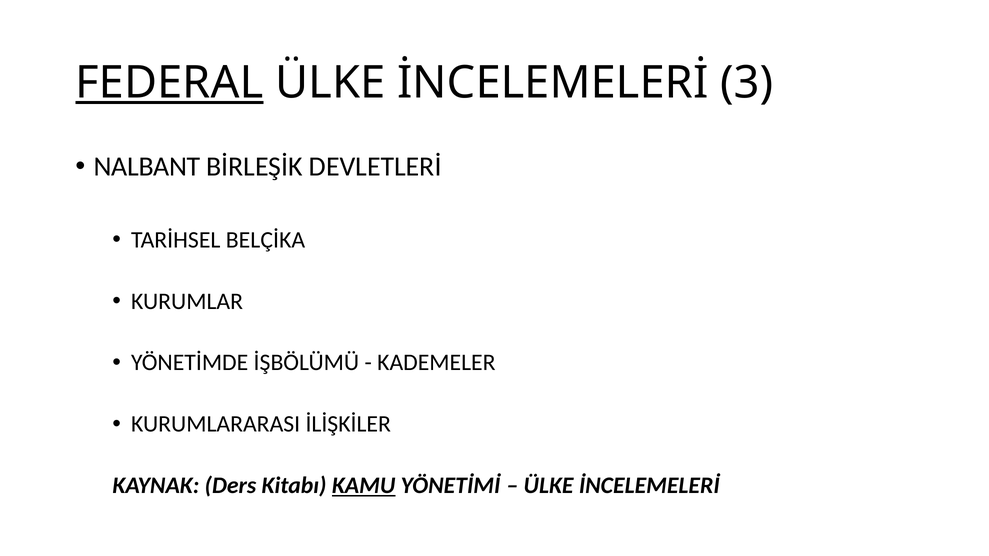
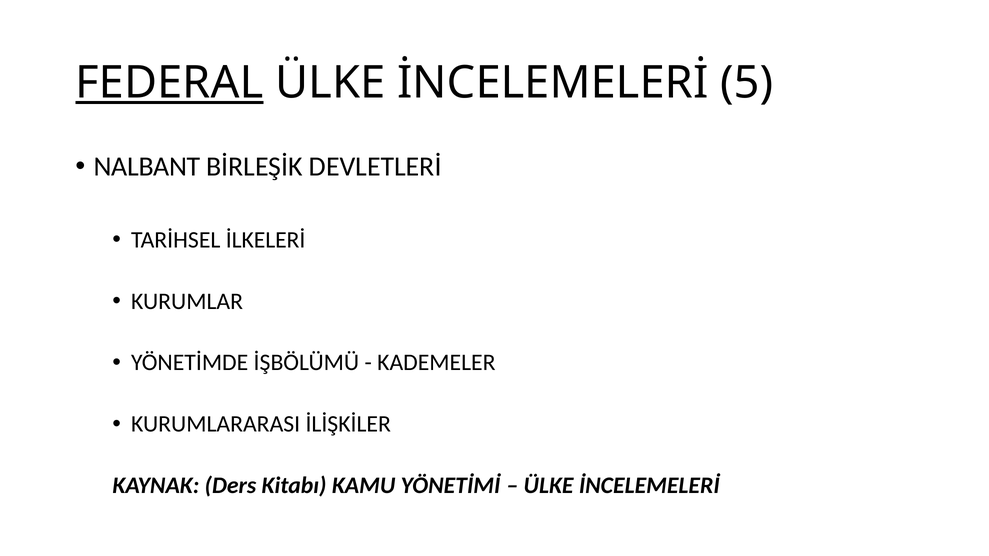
3: 3 -> 5 (747, 83)
BELÇİKA: BELÇİKA -> İLKELERİ (266, 240)
KAMU underline: present -> none (364, 486)
